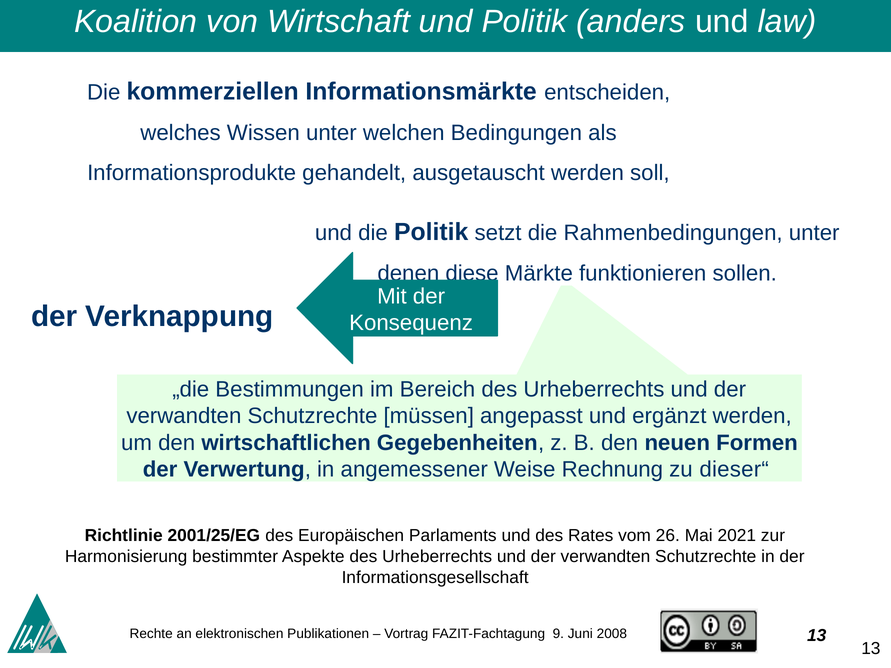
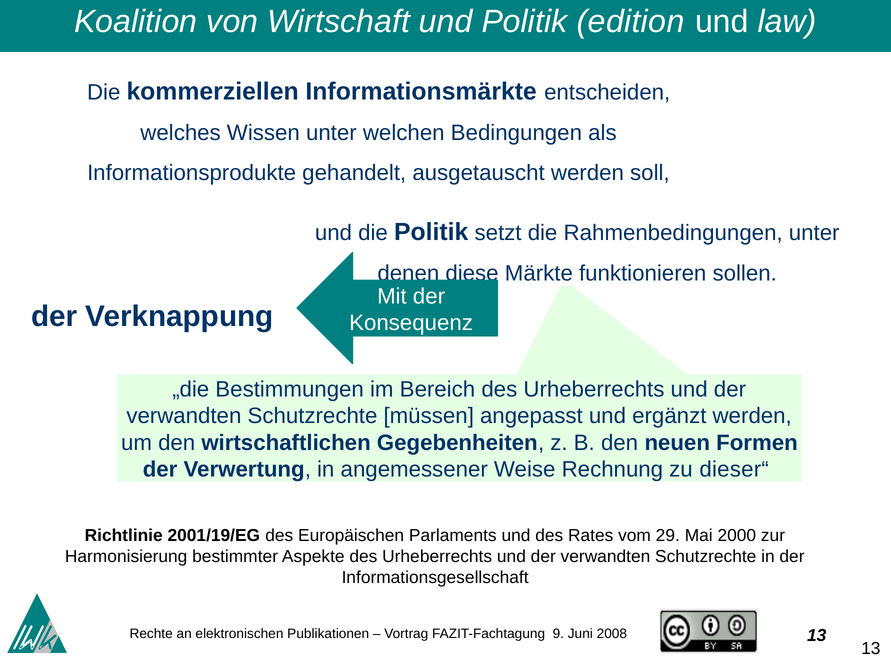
anders: anders -> edition (631, 22)
2001/25/EG: 2001/25/EG -> 2001/19/EG (214, 536)
26: 26 -> 29 (668, 536)
2021: 2021 -> 2000 (737, 536)
